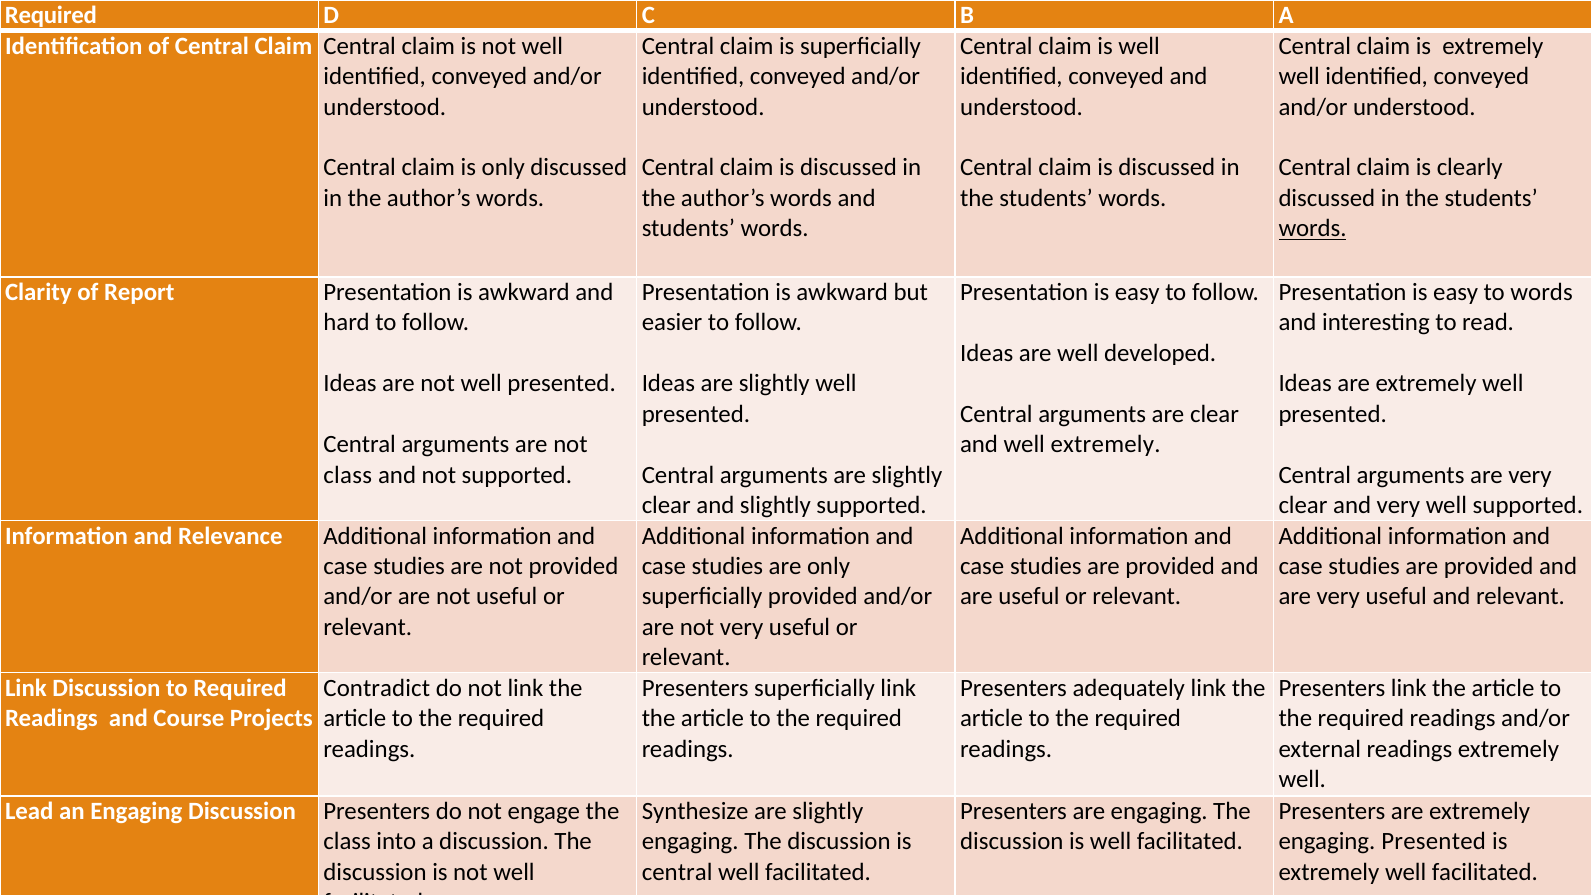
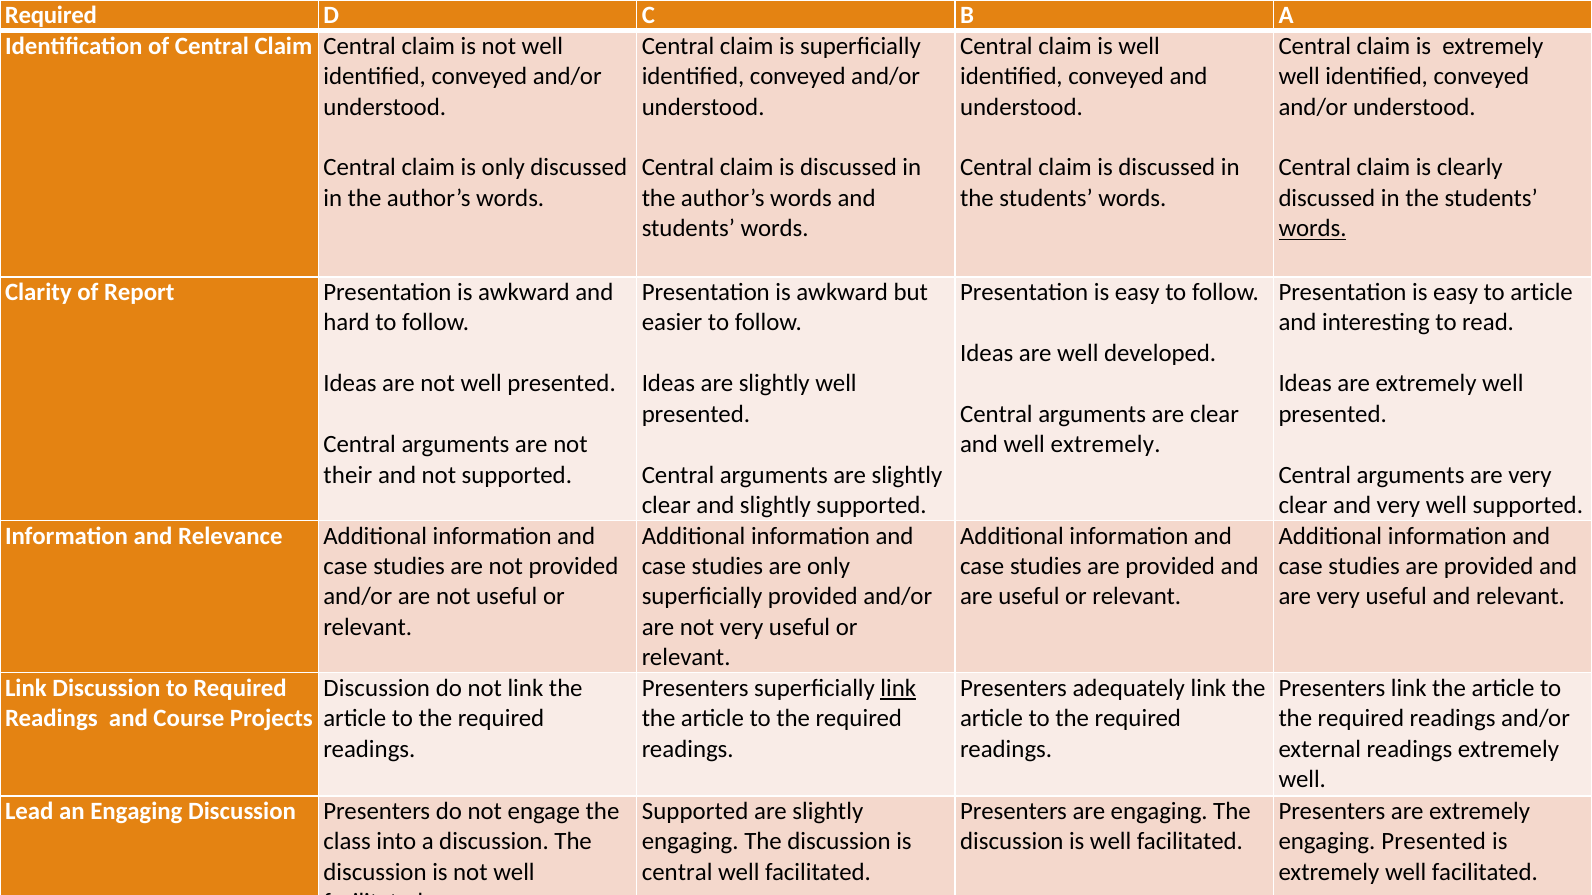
to words: words -> article (1542, 292)
class: class -> their (348, 475)
Contradict: Contradict -> Discussion (377, 689)
link underline: none -> present (898, 689)
Synthesize: Synthesize -> Supported (695, 812)
